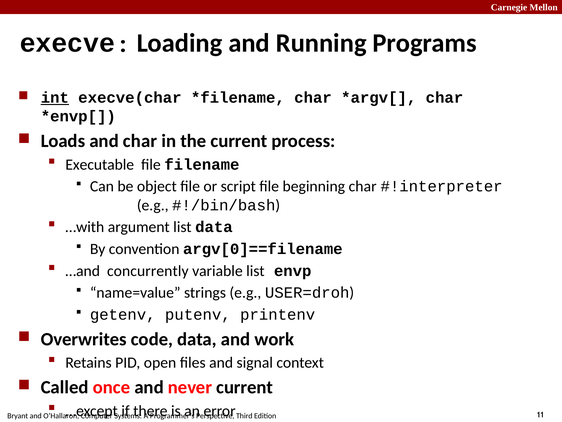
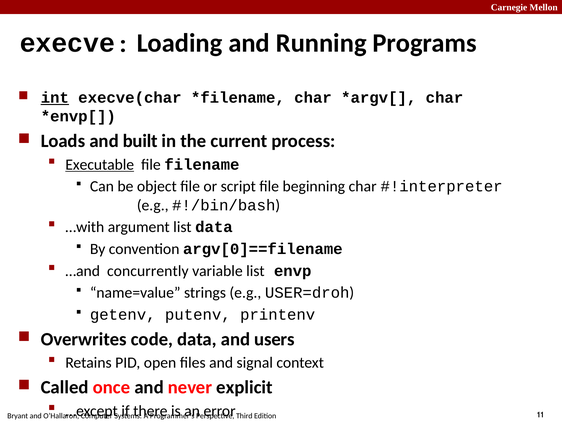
and char: char -> built (140, 141)
Executable underline: none -> present (100, 164)
work: work -> users (274, 339)
never current: current -> explicit (244, 387)
